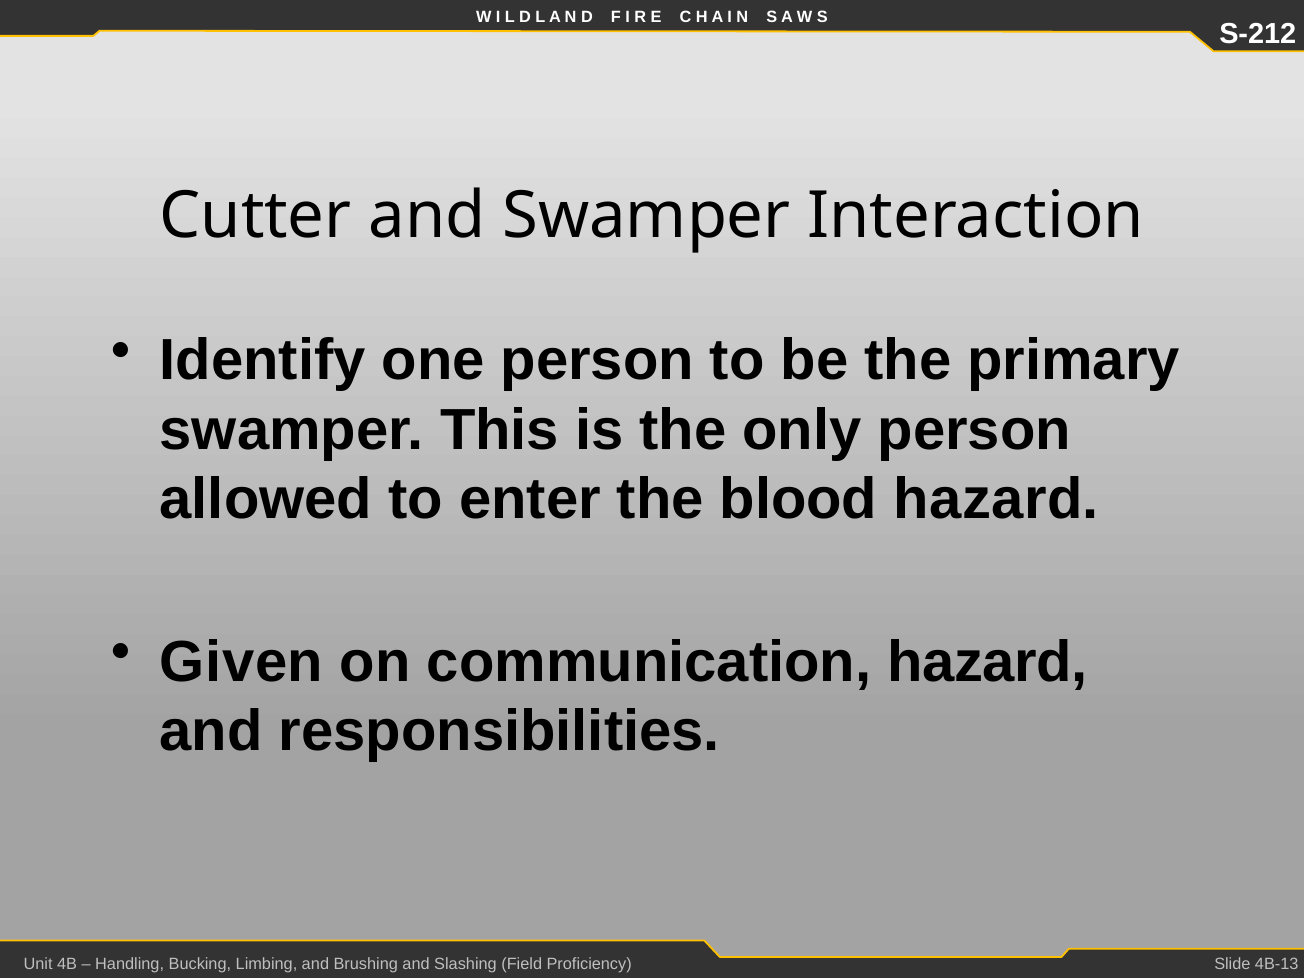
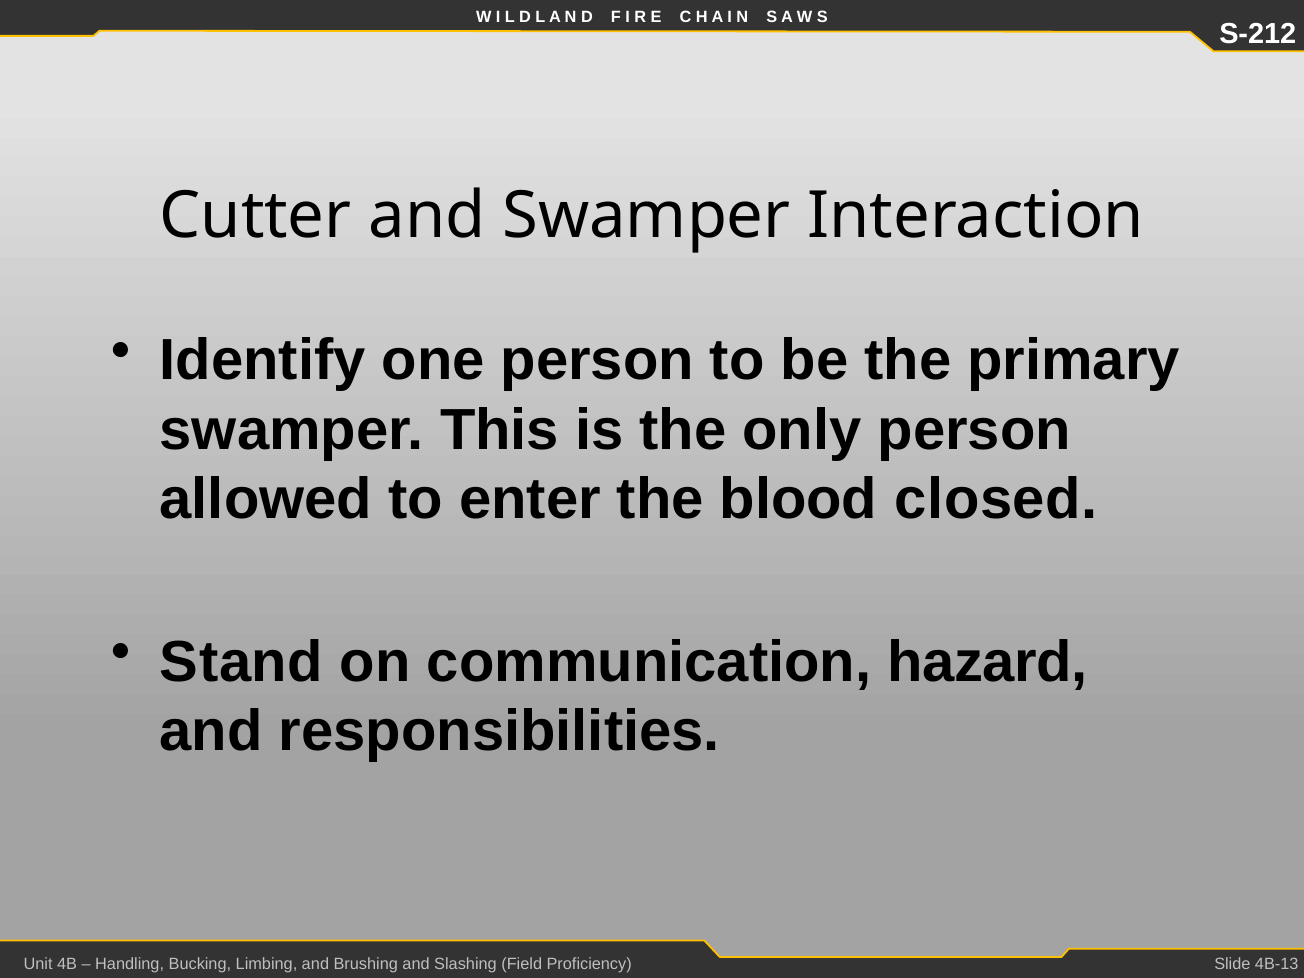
blood hazard: hazard -> closed (996, 500)
Given: Given -> Stand (242, 662)
